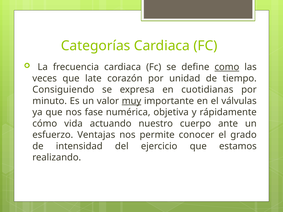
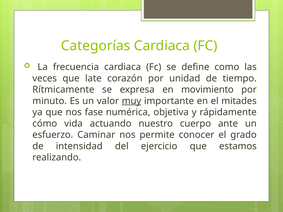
como underline: present -> none (227, 67)
Consiguiendo: Consiguiendo -> Rítmicamente (63, 90)
cuotidianas: cuotidianas -> movimiento (207, 90)
válvulas: válvulas -> mitades (239, 101)
Ventajas: Ventajas -> Caminar (96, 135)
